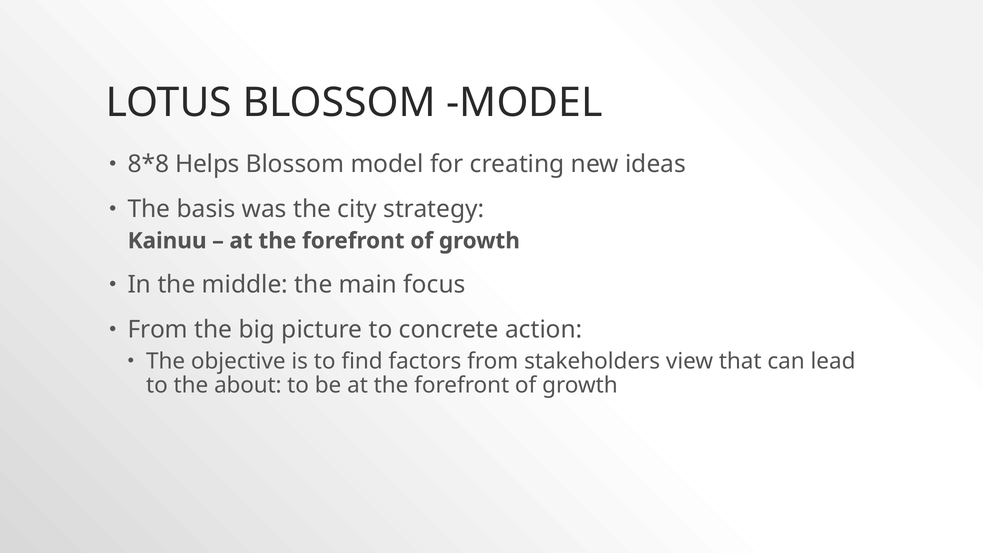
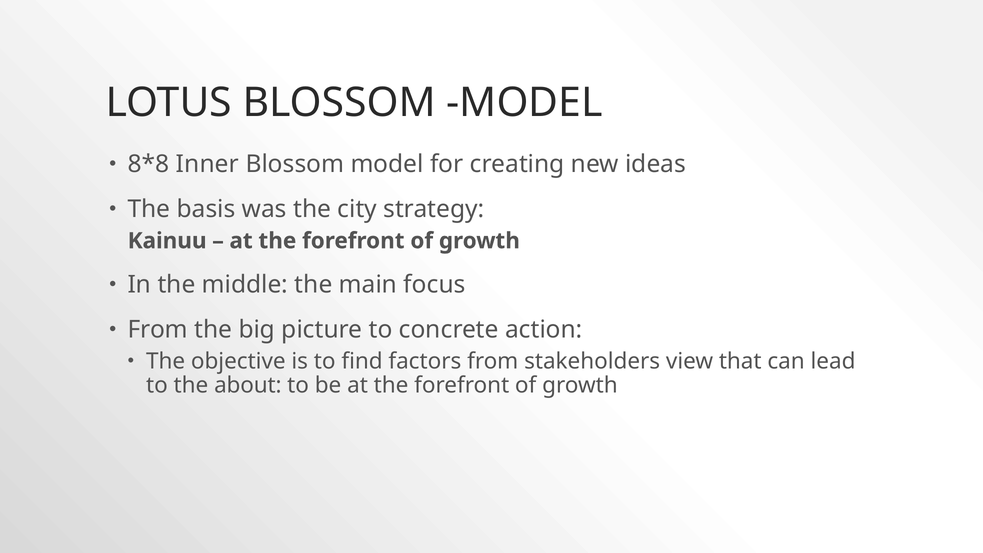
Helps: Helps -> Inner (207, 164)
